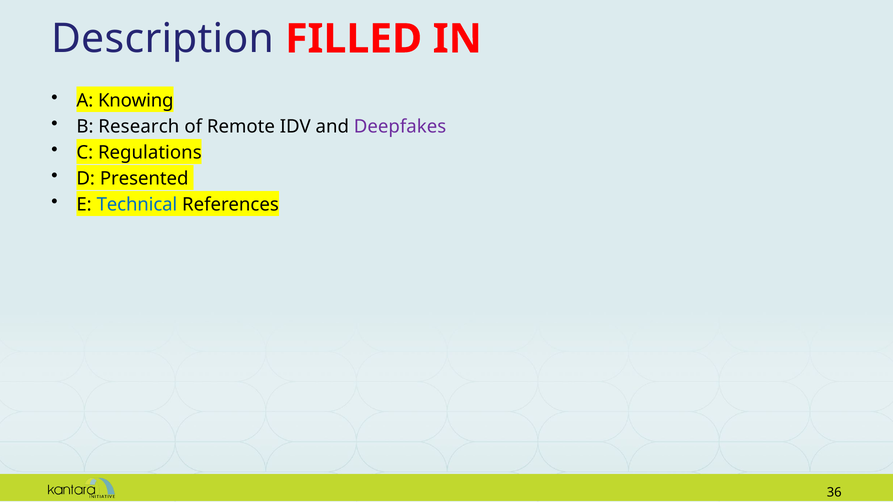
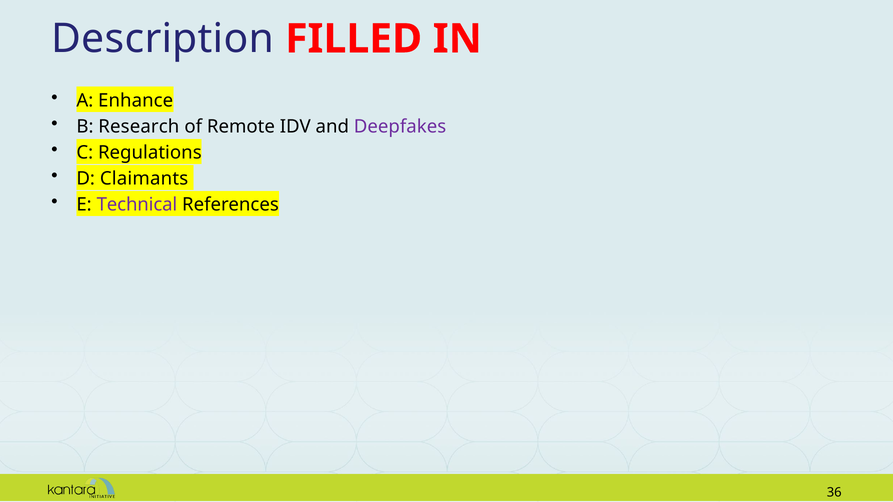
Knowing: Knowing -> Enhance (136, 101)
Presented: Presented -> Claimants (144, 179)
Technical colour: blue -> purple (137, 205)
